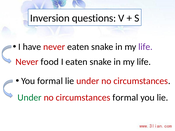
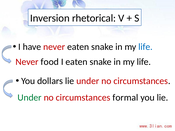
questions: questions -> rhetorical (94, 18)
life colour: purple -> blue (145, 47)
You formal: formal -> dollars (50, 81)
